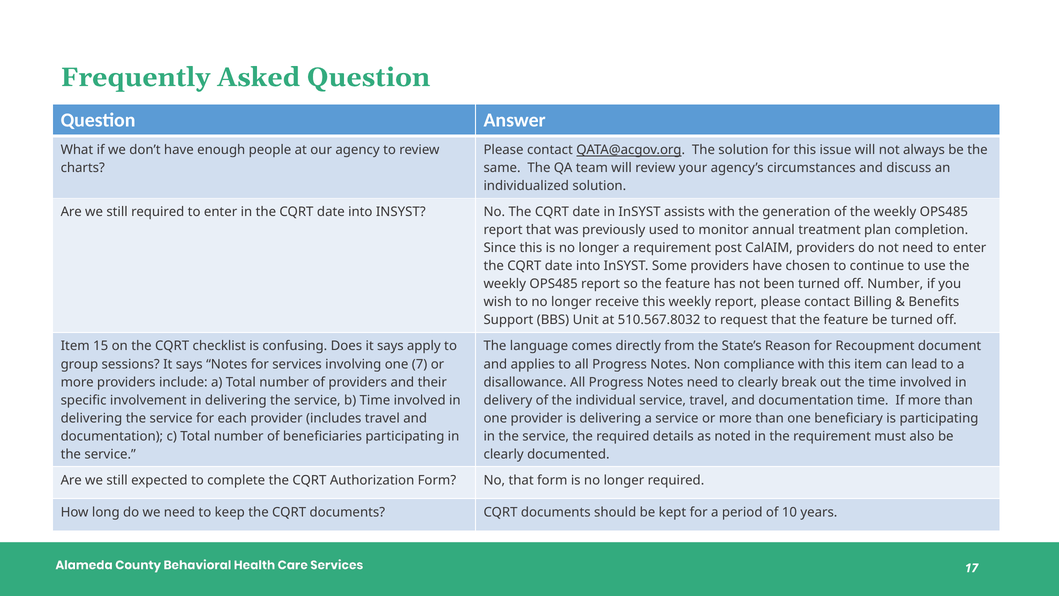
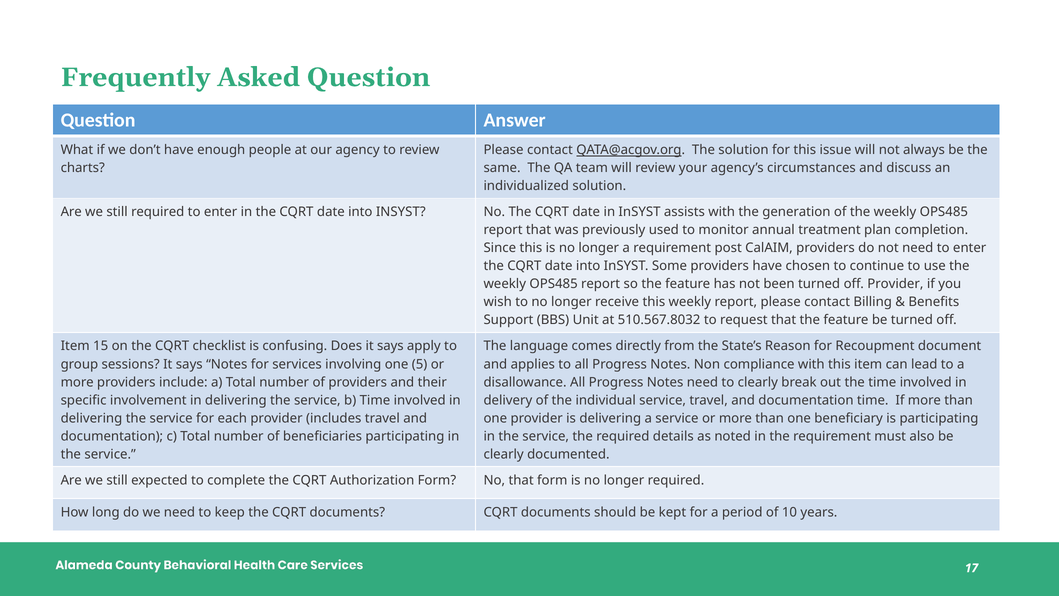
off Number: Number -> Provider (895, 284)
7: 7 -> 5 (420, 364)
